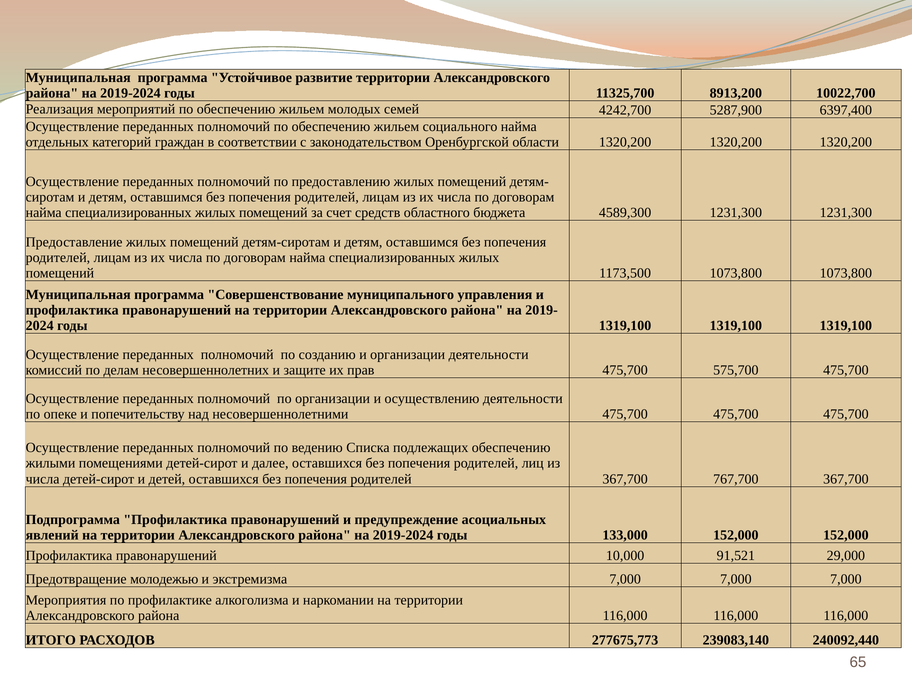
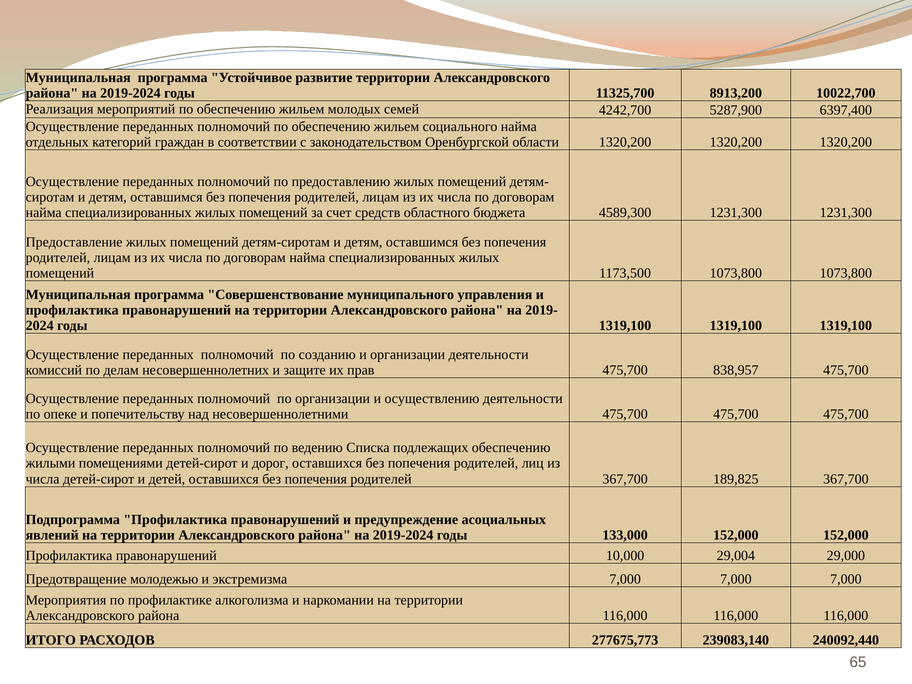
575,700: 575,700 -> 838,957 (736, 370)
далее: далее -> дорог (270, 463)
767,700: 767,700 -> 189,825 (736, 479)
91,521: 91,521 -> 29,004 (736, 556)
